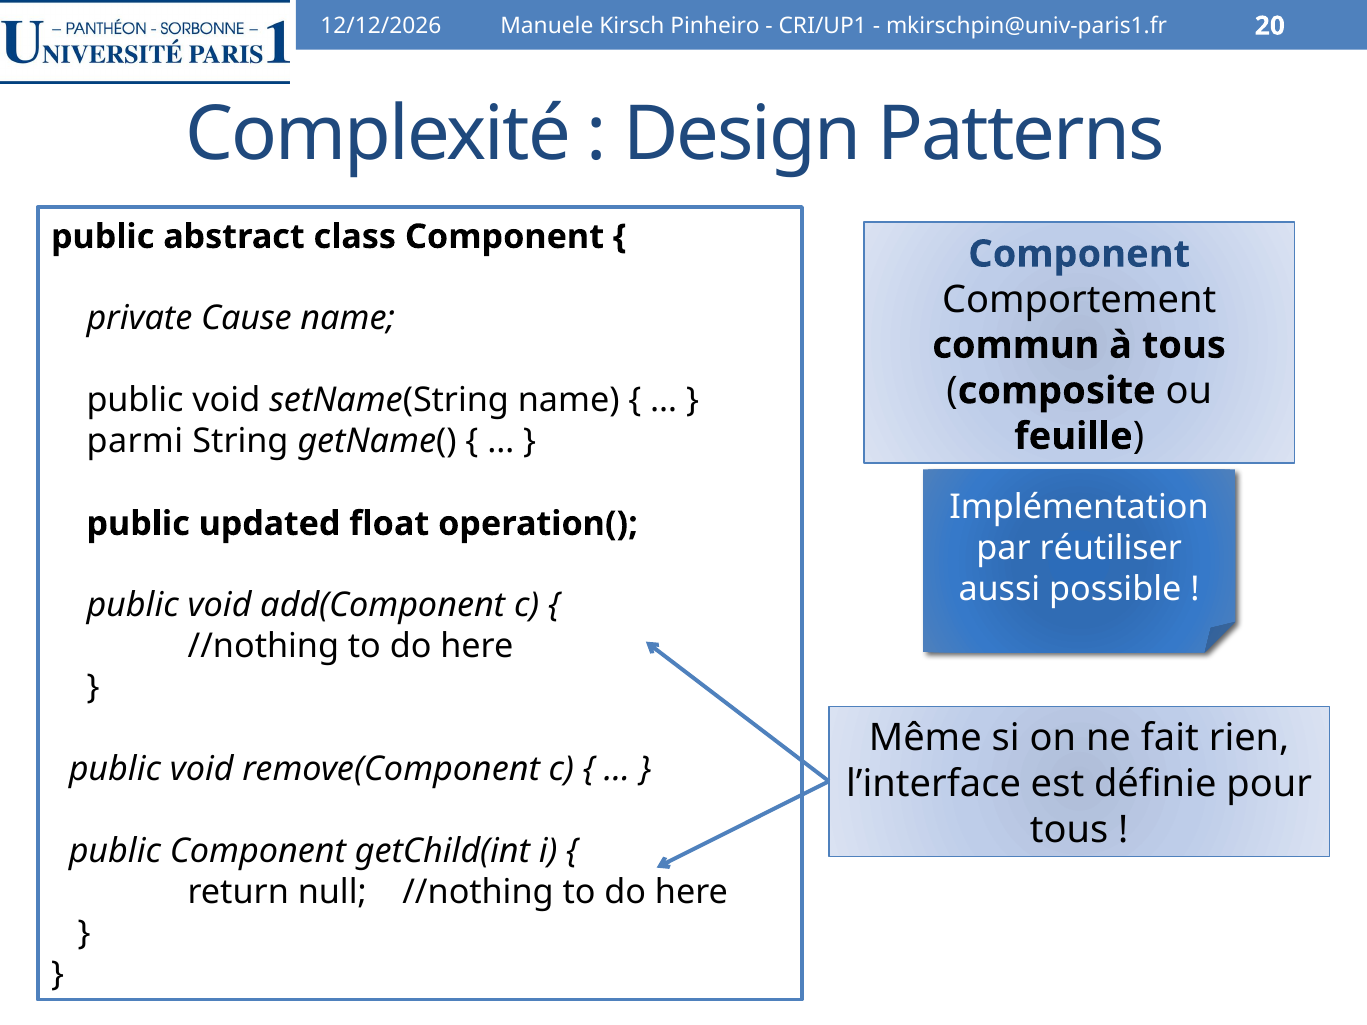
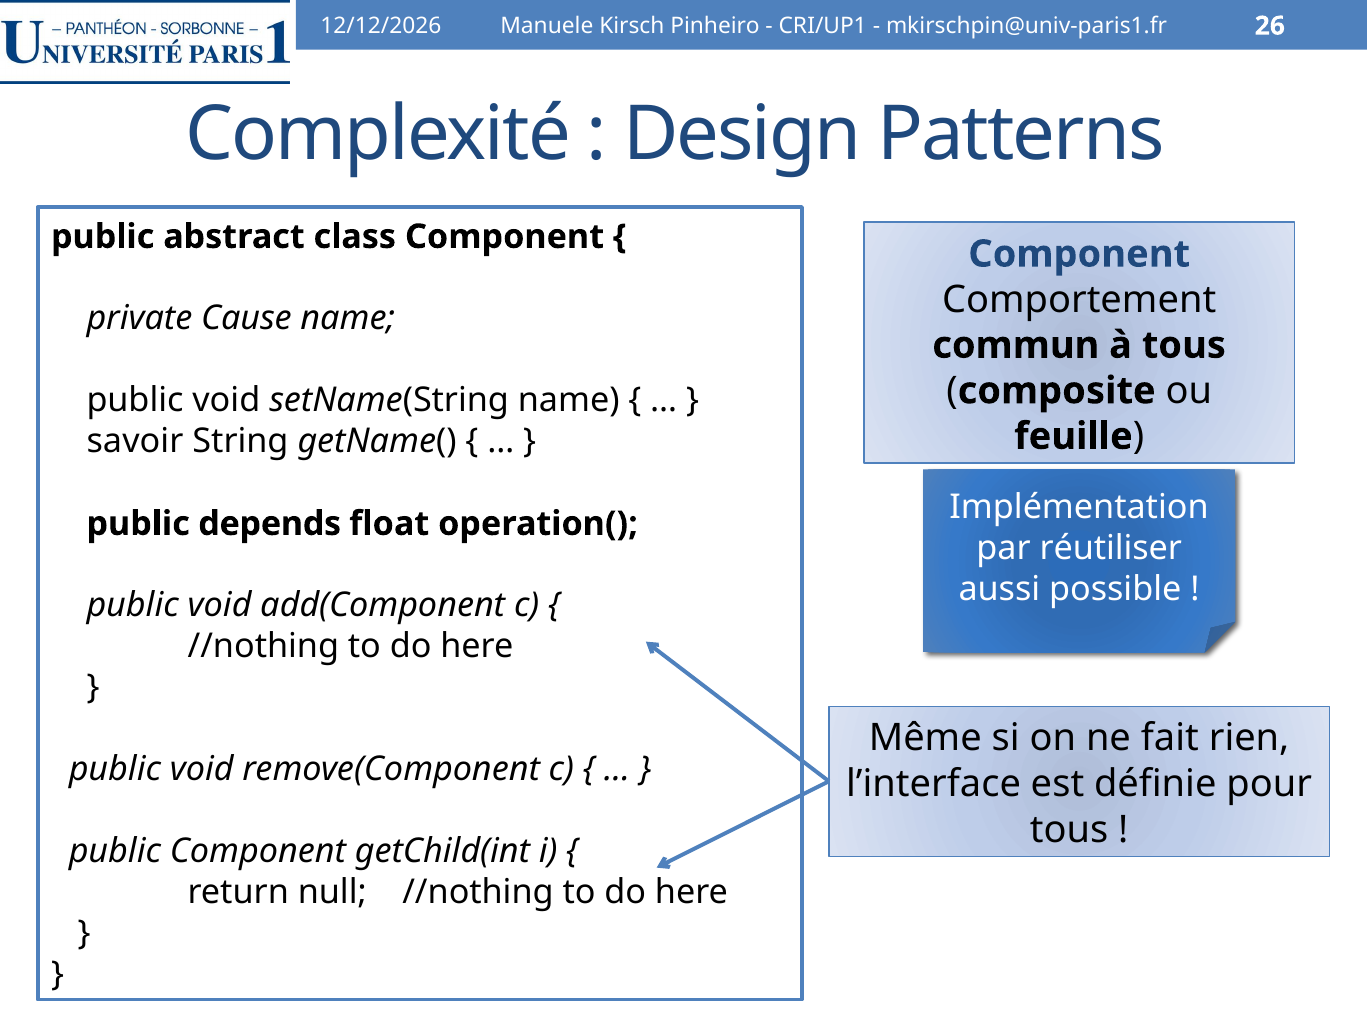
20: 20 -> 26 (1270, 26)
parmi: parmi -> savoir (135, 442)
updated: updated -> depends (270, 524)
